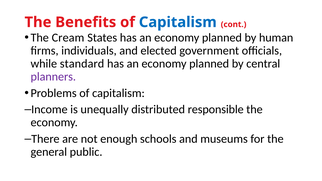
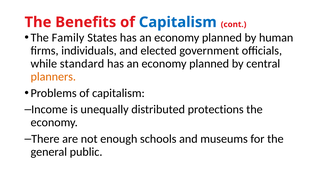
Cream: Cream -> Family (68, 38)
planners colour: purple -> orange (53, 77)
responsible: responsible -> protections (216, 110)
